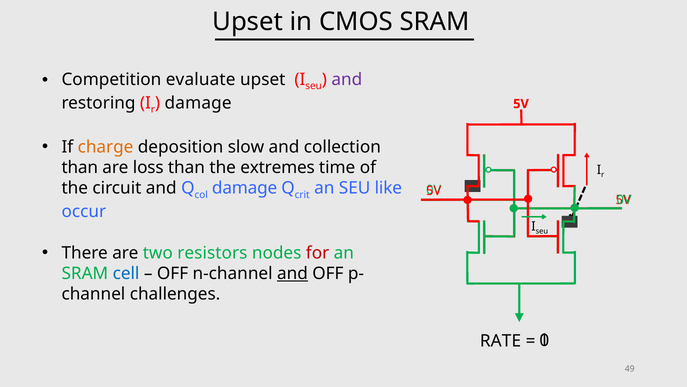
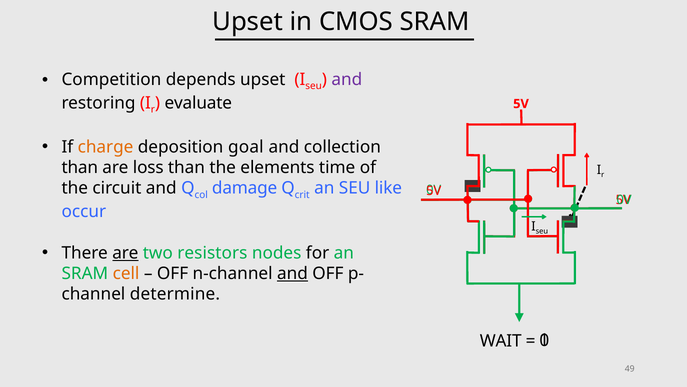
evaluate: evaluate -> depends (201, 79)
damage: damage -> evaluate (198, 103)
slow: slow -> goal (246, 147)
extremes: extremes -> elements (277, 167)
are underline: none -> present (125, 253)
for colour: red -> black (318, 253)
cell colour: blue -> orange (126, 273)
challenges: challenges -> determine (175, 294)
RATE: RATE -> WAIT (501, 341)
